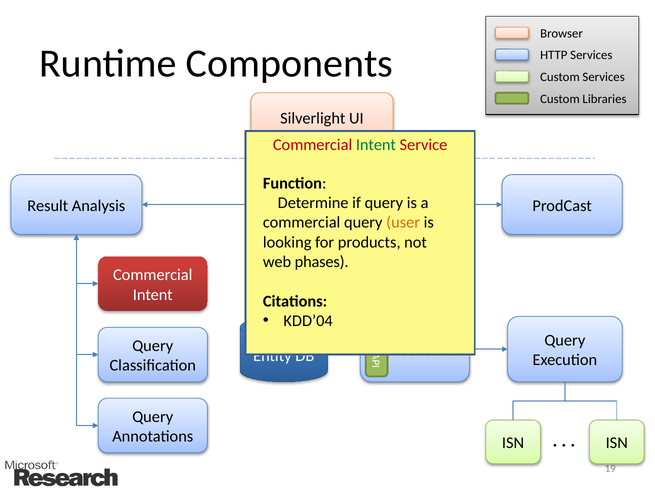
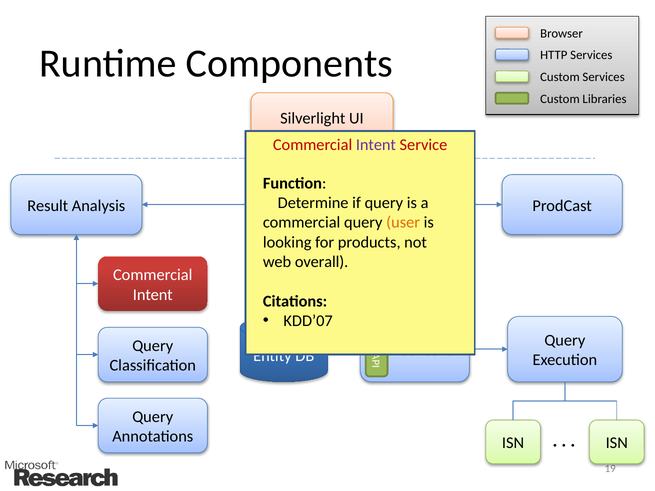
Intent colour: green -> purple (376, 145)
phases: phases -> overall (322, 262)
KDD’04: KDD’04 -> KDD’07 (308, 321)
